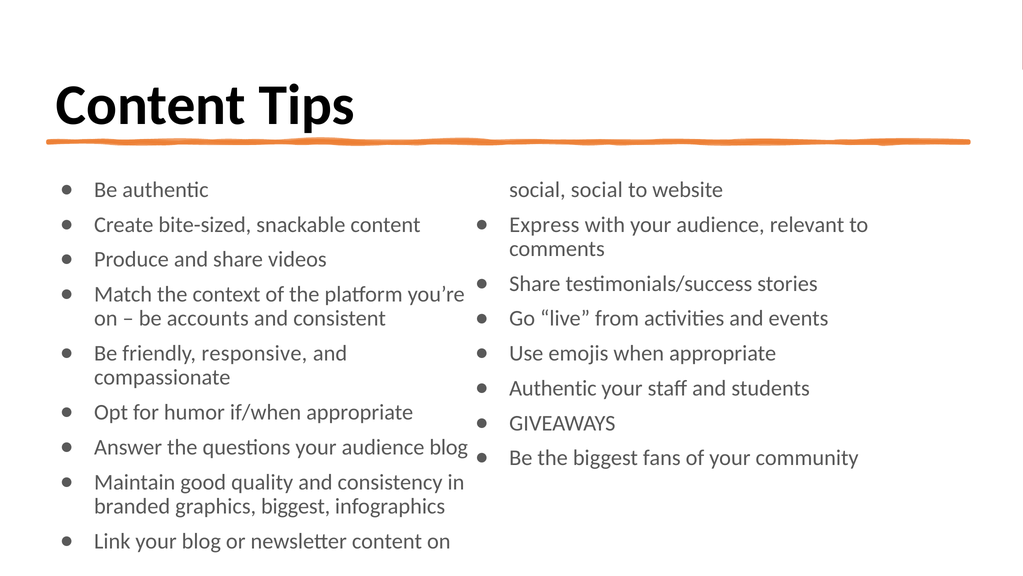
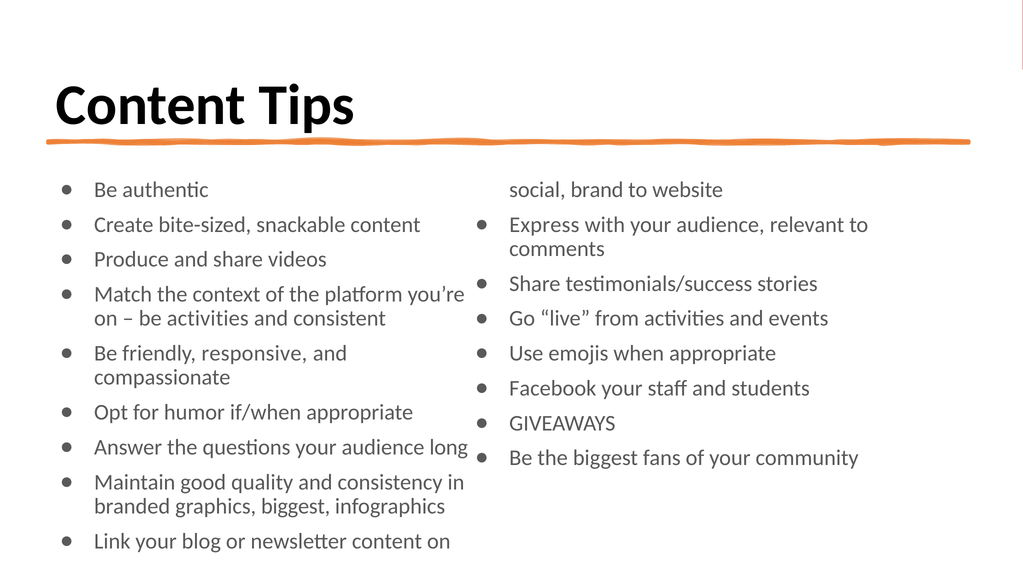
social social: social -> brand (597, 190)
be accounts: accounts -> activities (208, 318)
Authentic: Authentic -> Facebook (553, 388)
audience blog: blog -> long (449, 447)
